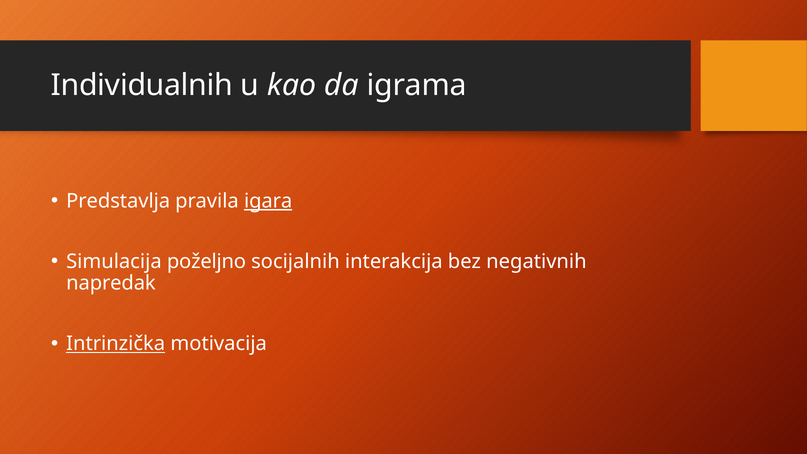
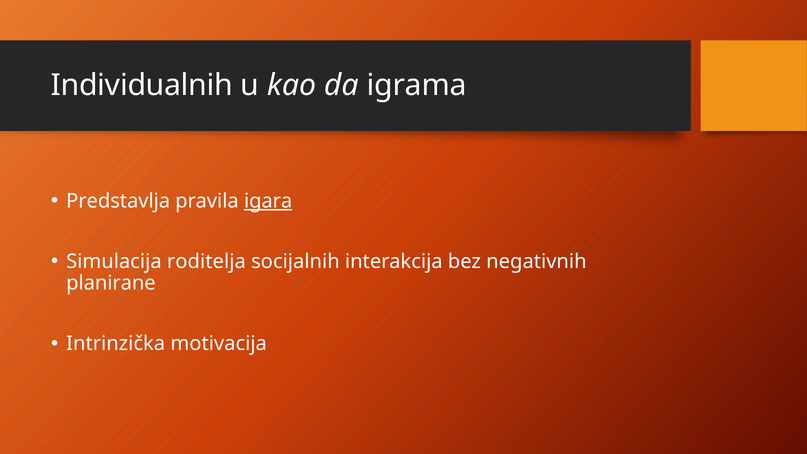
poželjno: poželjno -> roditelja (206, 261)
napredak: napredak -> planirane (111, 283)
Intrinzička underline: present -> none (116, 344)
